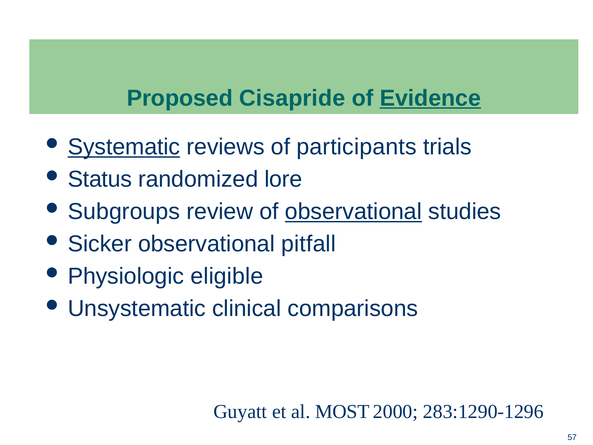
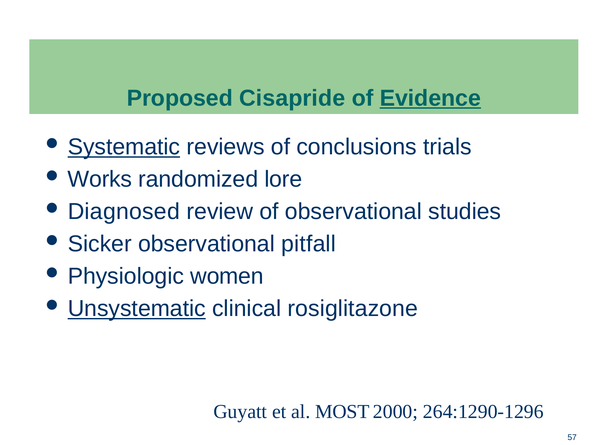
participants: participants -> conclusions (357, 147)
Status: Status -> Works (100, 179)
Subgroups: Subgroups -> Diagnosed (124, 212)
observational underline: present -> none (353, 212)
eligible: eligible -> women (227, 276)
Unsystematic underline: none -> present (137, 308)
comparisons: comparisons -> rosiglitazone (353, 308)
283:1290-1296: 283:1290-1296 -> 264:1290-1296 (483, 411)
